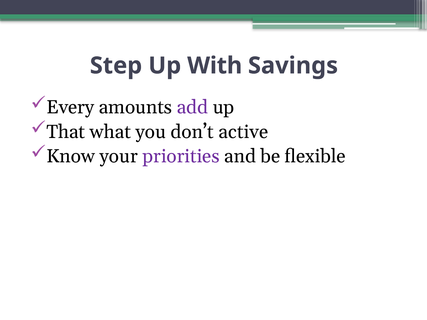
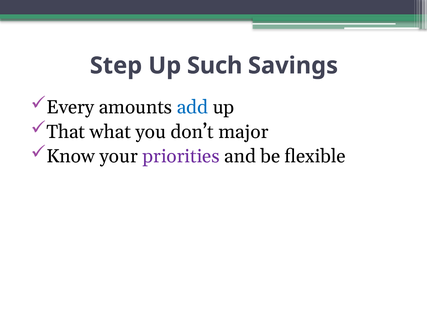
With: With -> Such (215, 66)
add colour: purple -> blue (192, 107)
active: active -> major (243, 132)
